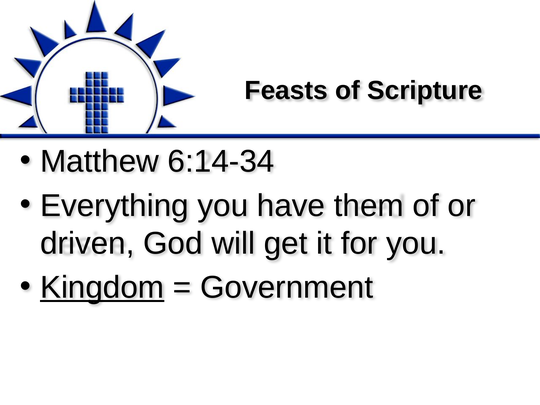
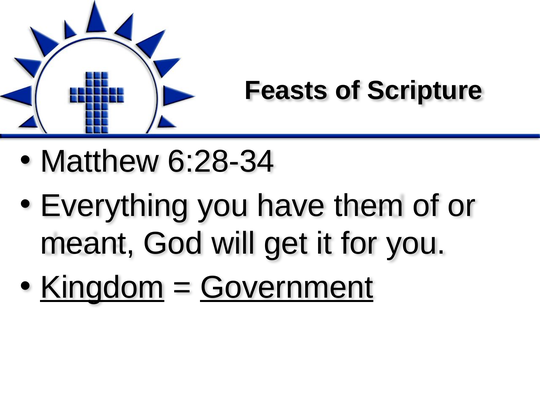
6:14-34: 6:14-34 -> 6:28-34 (221, 162)
driven: driven -> meant (87, 243)
Government underline: none -> present (287, 288)
